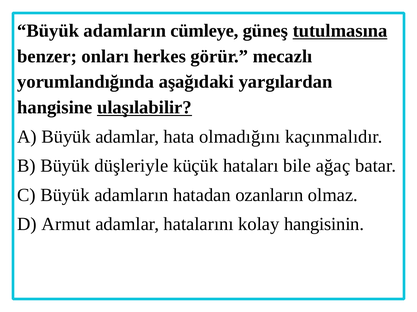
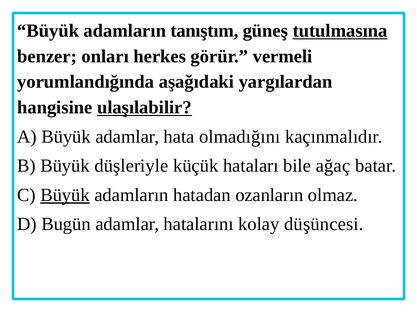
cümleye: cümleye -> tanıştım (204, 31)
mecazlı: mecazlı -> vermeli (283, 56)
Büyük underline: none -> present (65, 195)
Armut: Armut -> Bugün (66, 225)
hangisinin: hangisinin -> düşüncesi (324, 225)
